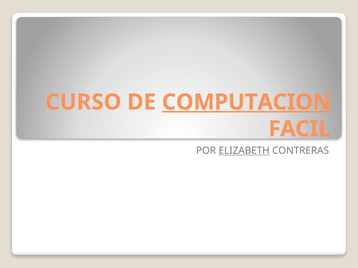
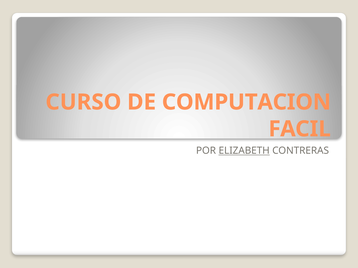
COMPUTACION underline: present -> none (246, 102)
